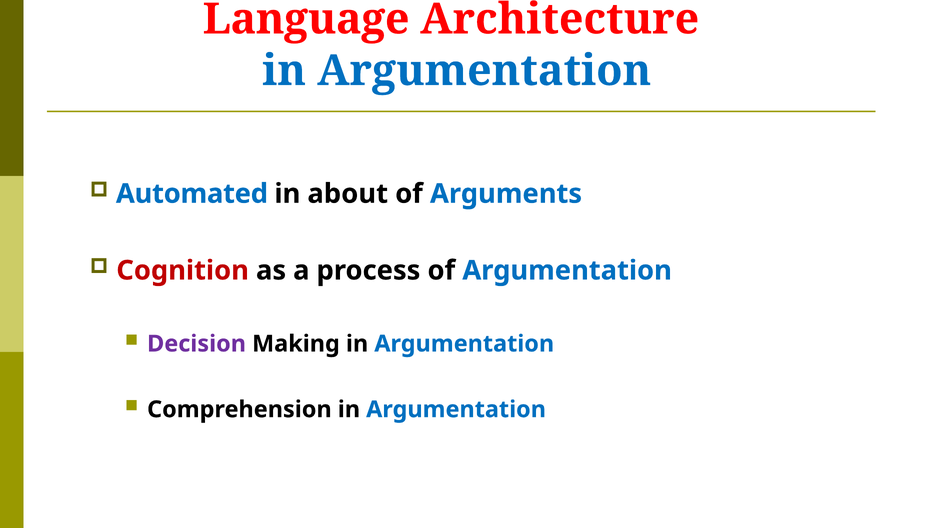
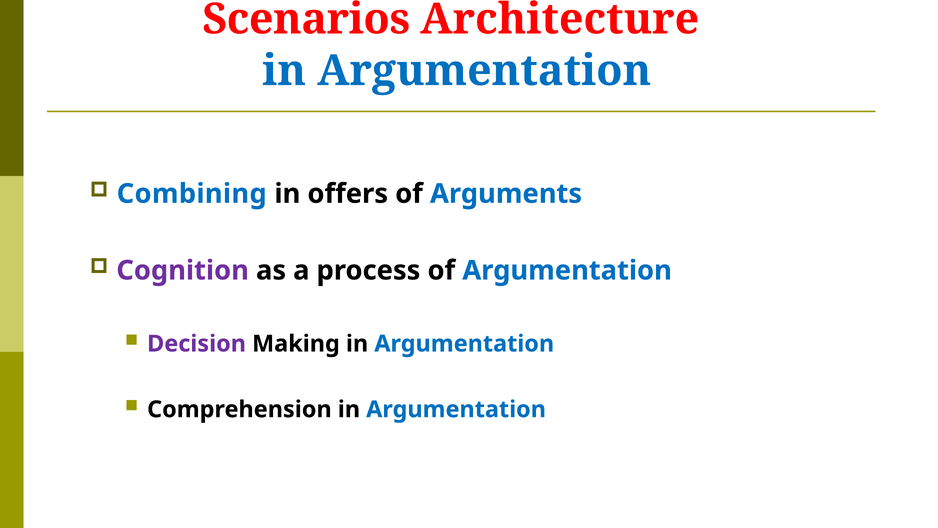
Language: Language -> Scenarios (306, 19)
Automated: Automated -> Combining (192, 194)
about: about -> offers (348, 194)
Cognition colour: red -> purple (183, 270)
